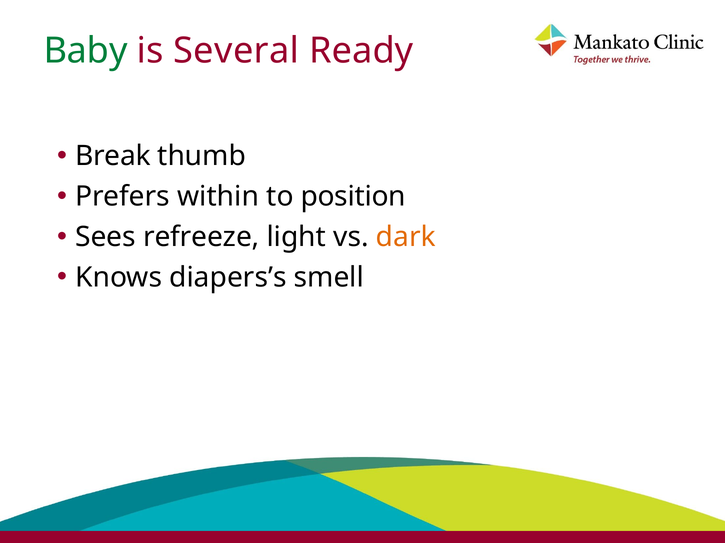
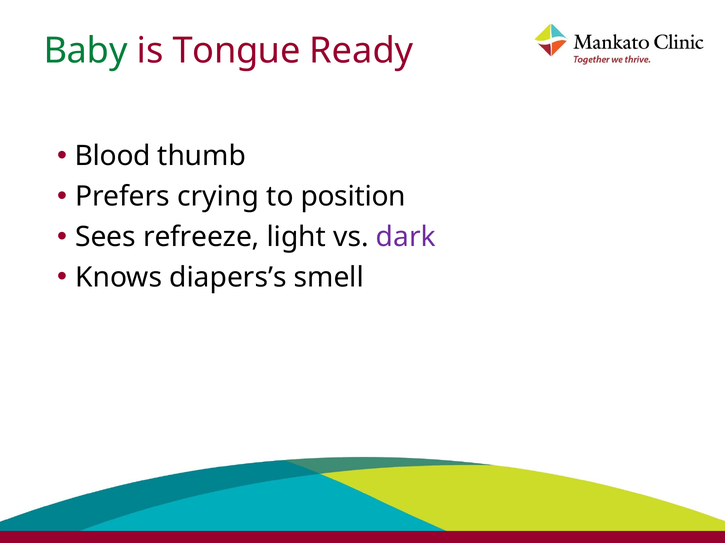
Several: Several -> Tongue (237, 51)
Break: Break -> Blood (113, 156)
within: within -> crying (218, 197)
dark colour: orange -> purple (406, 237)
